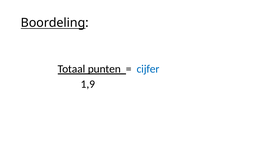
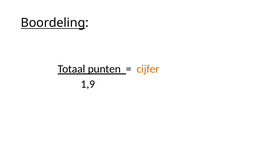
cijfer colour: blue -> orange (148, 69)
